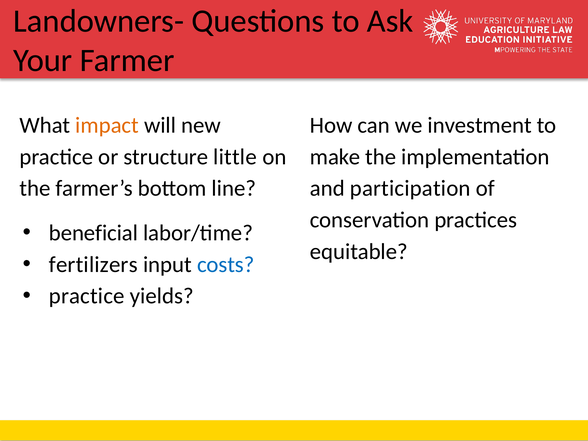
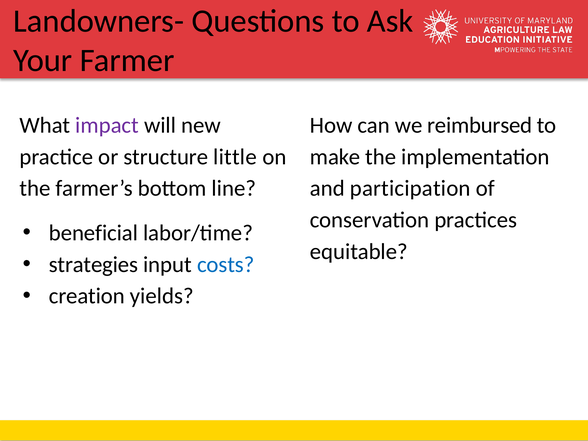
impact colour: orange -> purple (107, 125)
investment: investment -> reimbursed (480, 125)
fertilizers: fertilizers -> strategies (93, 265)
practice: practice -> creation (87, 296)
